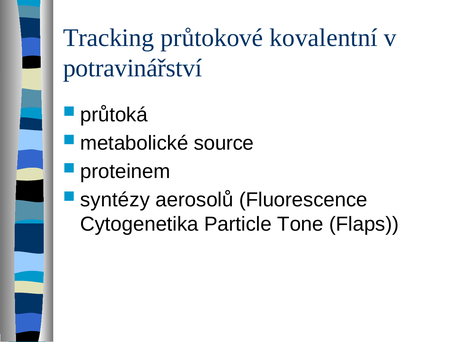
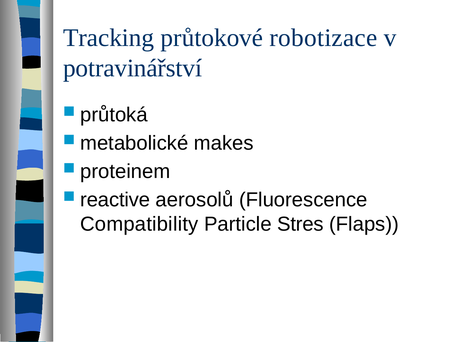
kovalentní: kovalentní -> robotizace (323, 38)
source: source -> makes (224, 143)
syntézy: syntézy -> reactive (115, 200)
Cytogenetika: Cytogenetika -> Compatibility (139, 224)
Tone: Tone -> Stres (301, 224)
